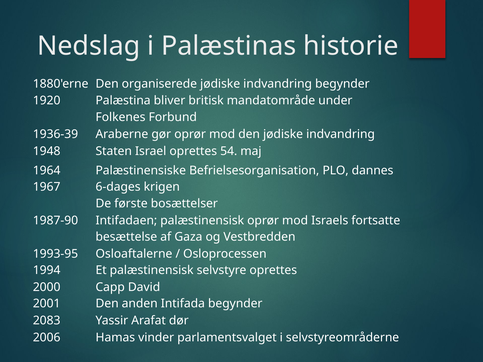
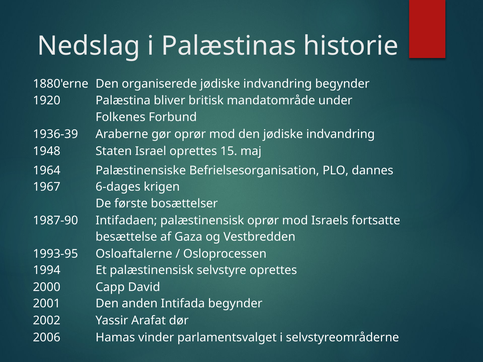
54: 54 -> 15 (229, 151)
2083: 2083 -> 2002 (47, 321)
